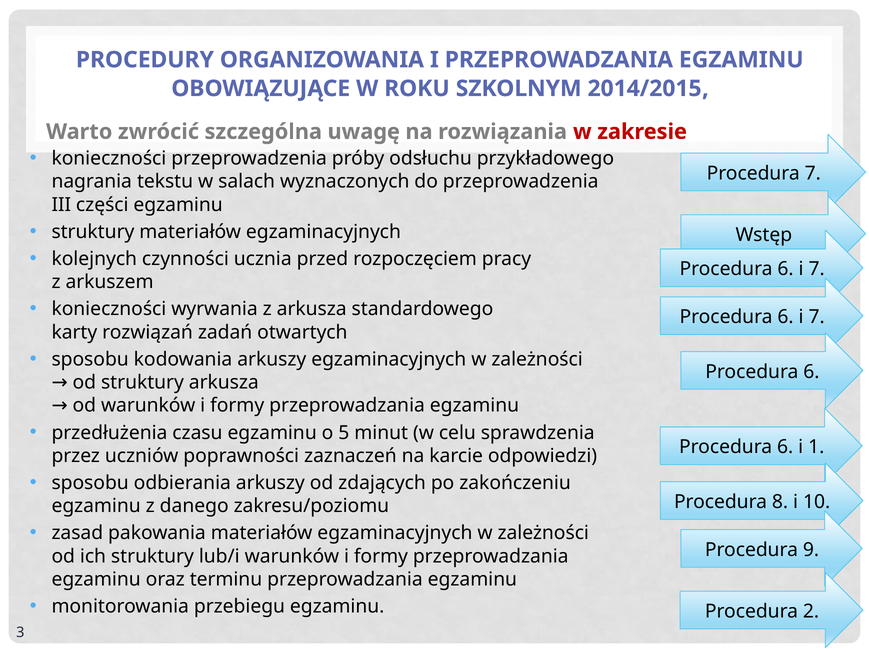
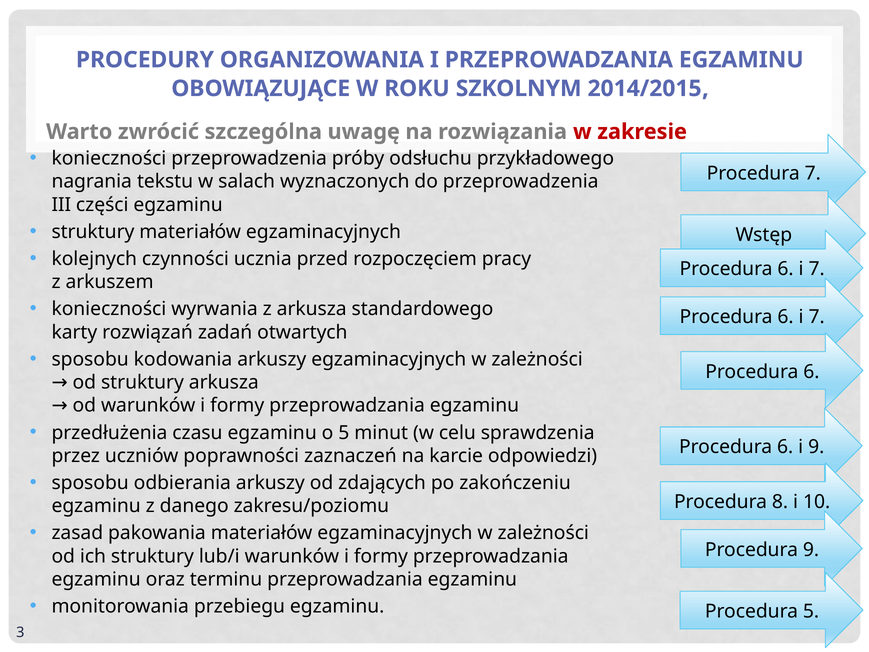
i 1: 1 -> 9 (816, 447)
Procedura 2: 2 -> 5 (811, 611)
